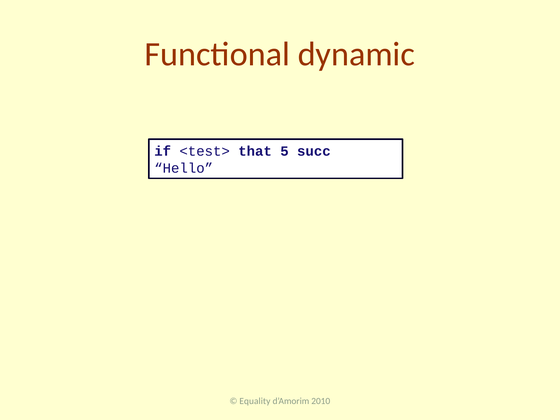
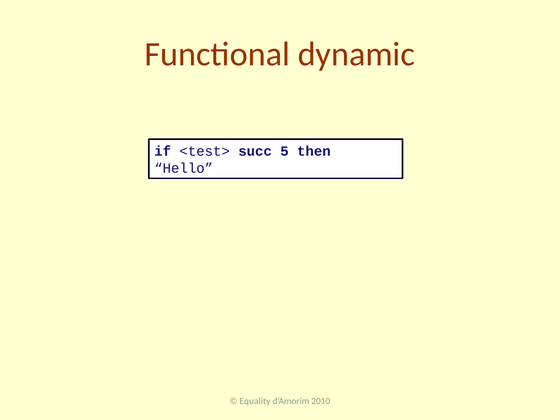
that: that -> succ (255, 151)
succ: succ -> then (314, 151)
